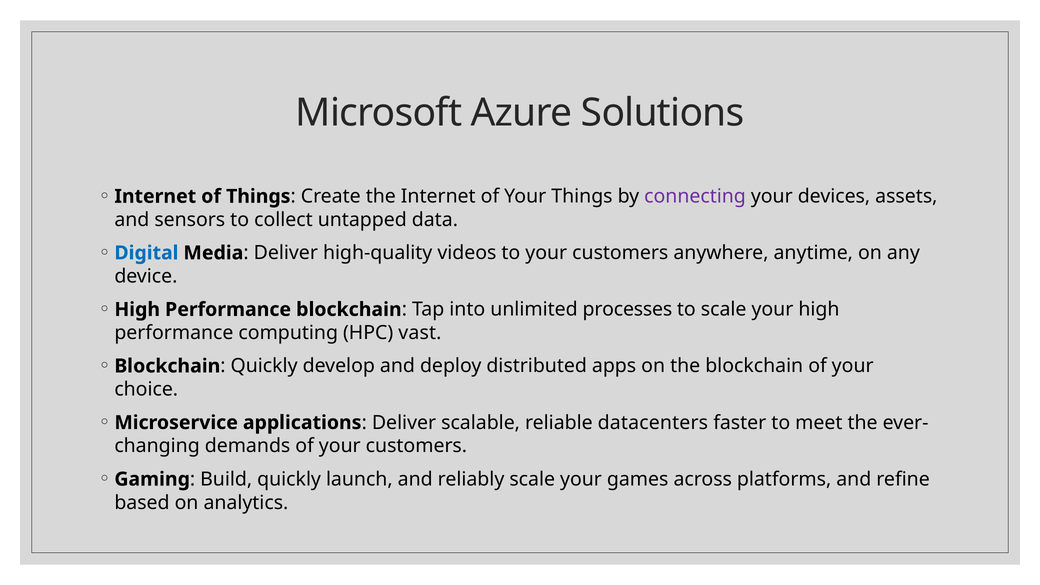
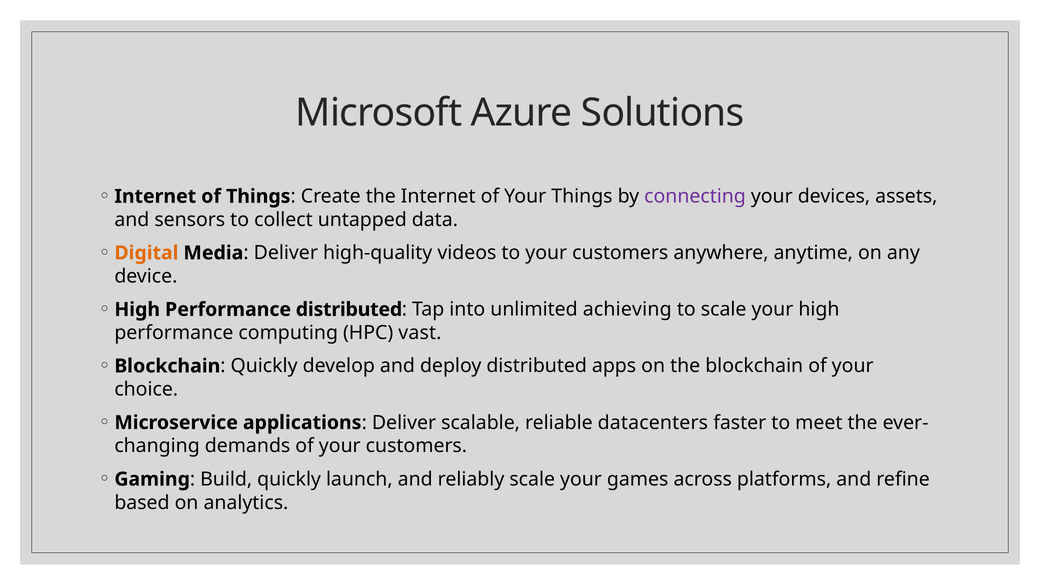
Digital colour: blue -> orange (146, 253)
Performance blockchain: blockchain -> distributed (349, 309)
processes: processes -> achieving (627, 309)
